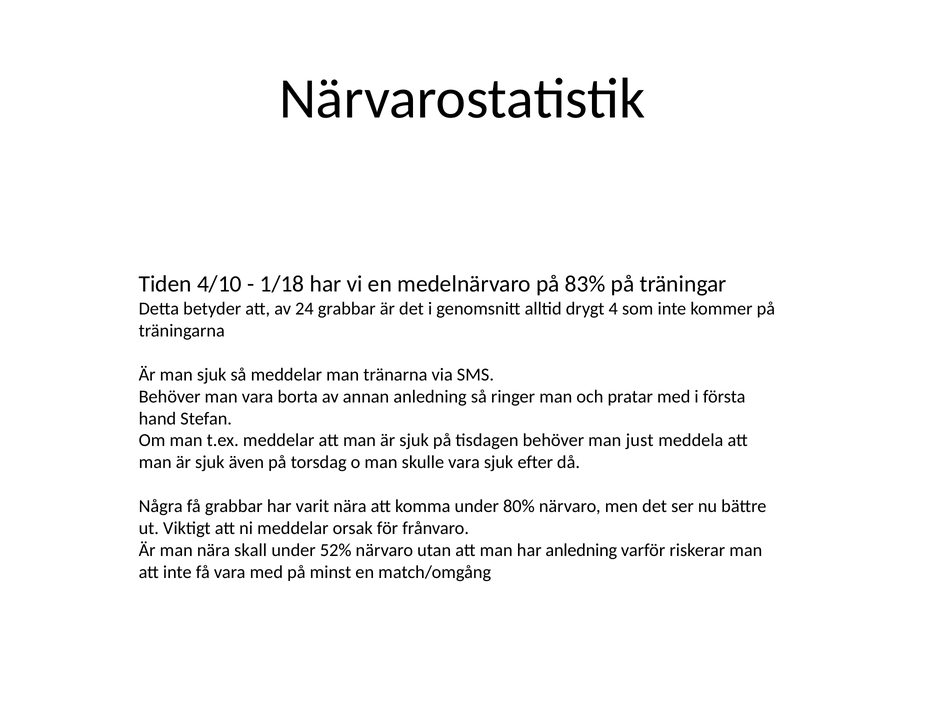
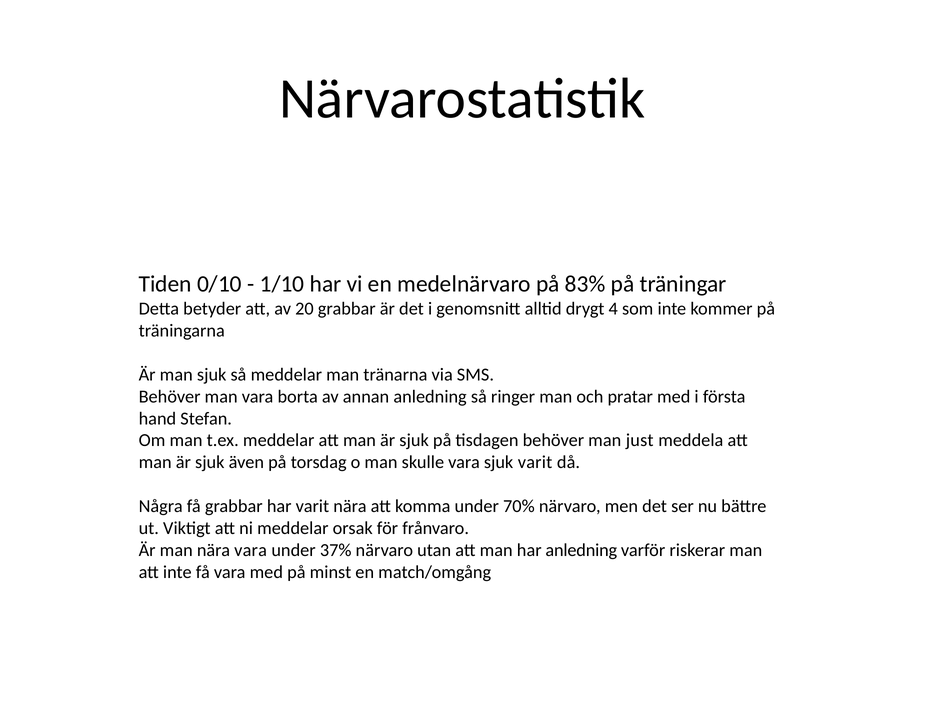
4/10: 4/10 -> 0/10 (219, 284)
1/18: 1/18 -> 1/10 (282, 284)
24: 24 -> 20 (304, 309)
sjuk efter: efter -> varit (535, 462)
80%: 80% -> 70% (519, 506)
nära skall: skall -> vara (251, 550)
52%: 52% -> 37% (336, 550)
